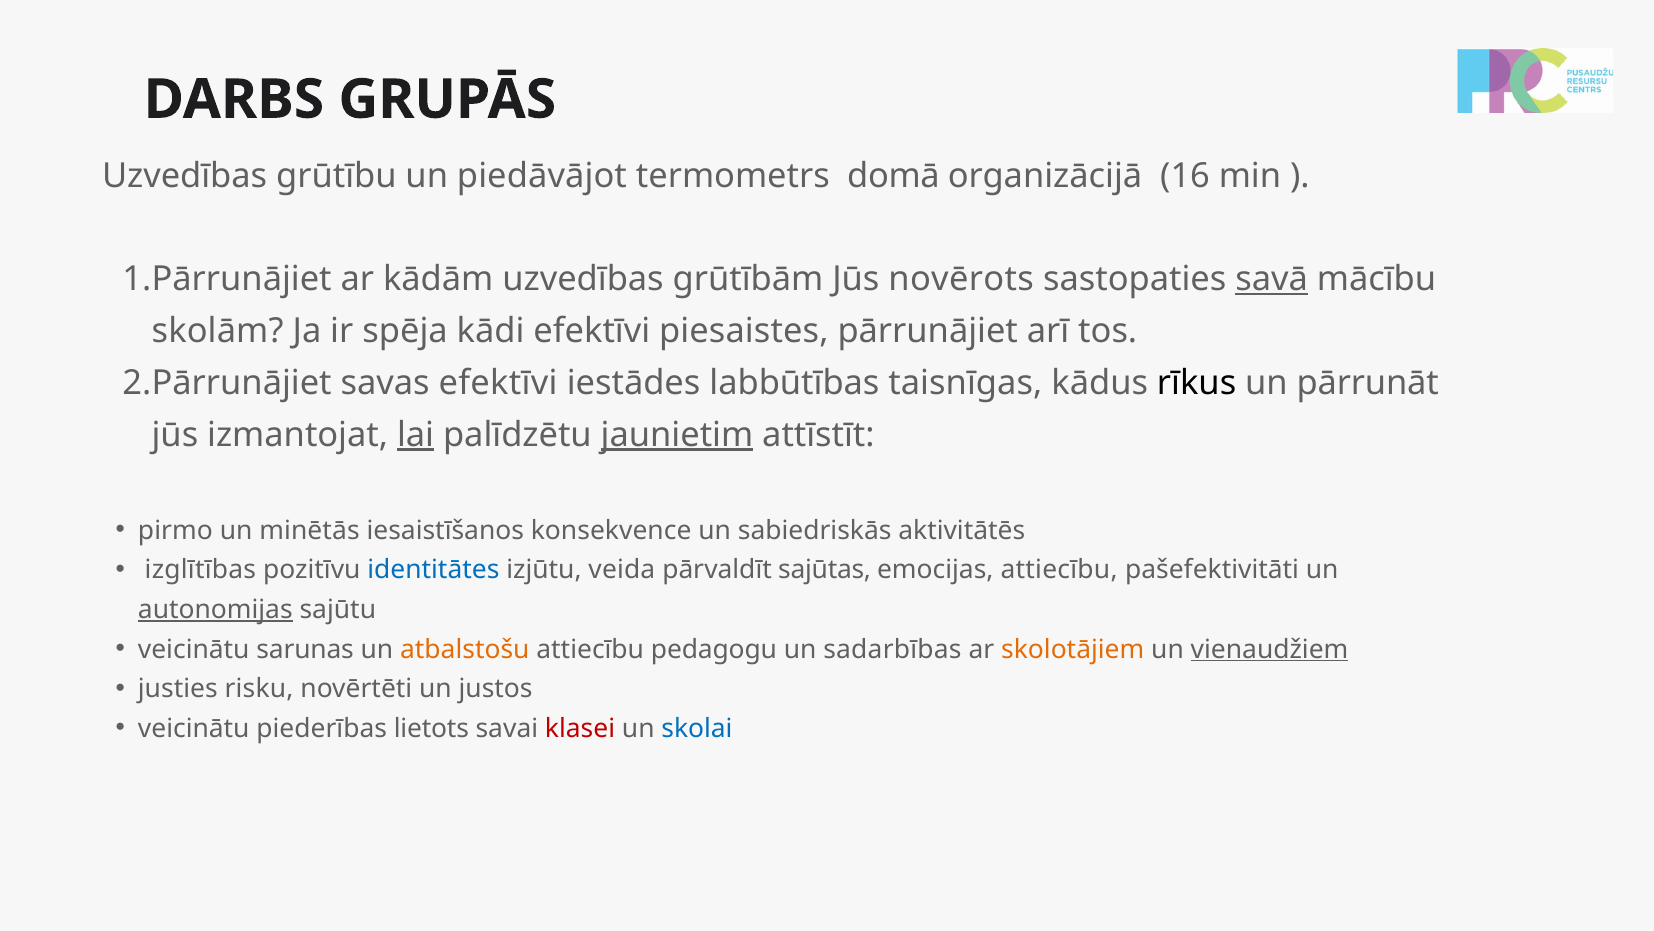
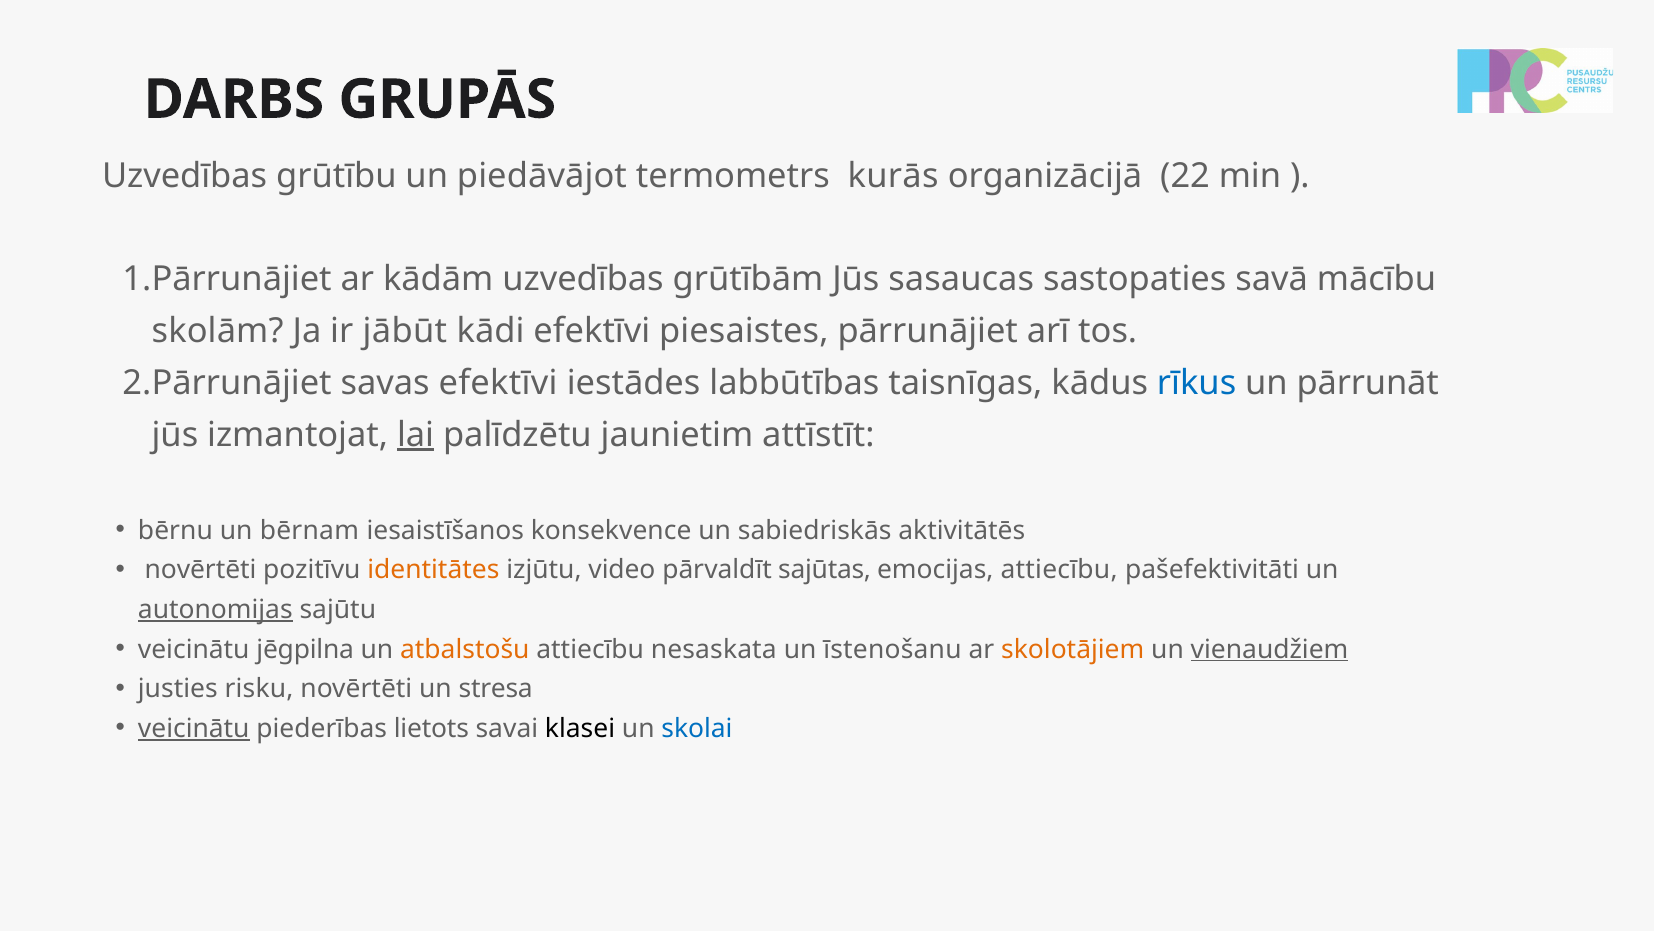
domā: domā -> kurās (893, 176)
16: 16 -> 22 (1185, 176)
novērots: novērots -> sasaucas (961, 279)
savā underline: present -> none (1272, 279)
spēja: spēja -> jābūt (405, 331)
rīkus colour: black -> blue (1197, 383)
jaunietim underline: present -> none (677, 434)
pirmo: pirmo -> bērnu (175, 530)
minētās: minētās -> bērnam (309, 530)
izglītības: izglītības -> novērtēti (201, 570)
identitātes colour: blue -> orange (433, 570)
veida: veida -> video (622, 570)
sarunas: sarunas -> jēgpilna (305, 649)
pedagogu: pedagogu -> nesaskata (714, 649)
sadarbības: sadarbības -> īstenošanu (892, 649)
justos: justos -> stresa (496, 689)
veicinātu underline: none -> present (194, 728)
klasei colour: red -> black (580, 728)
